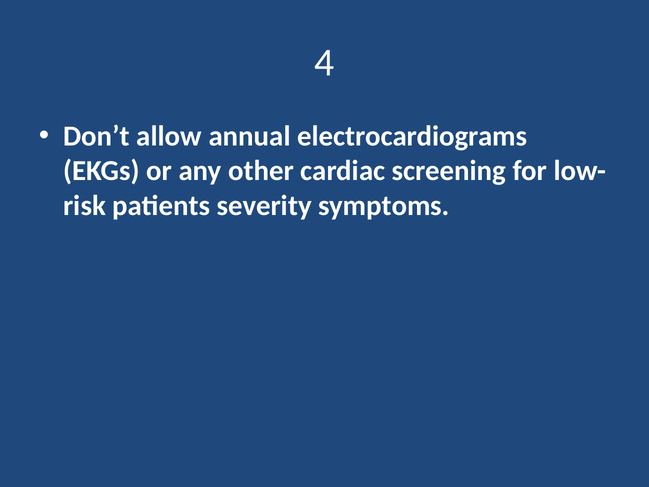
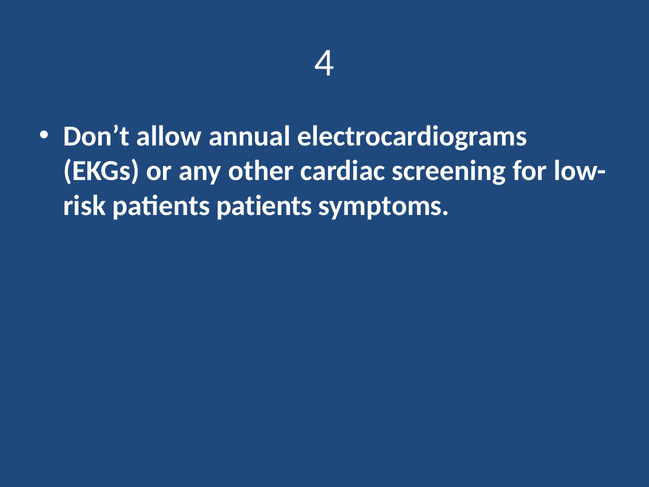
patients severity: severity -> patients (264, 205)
